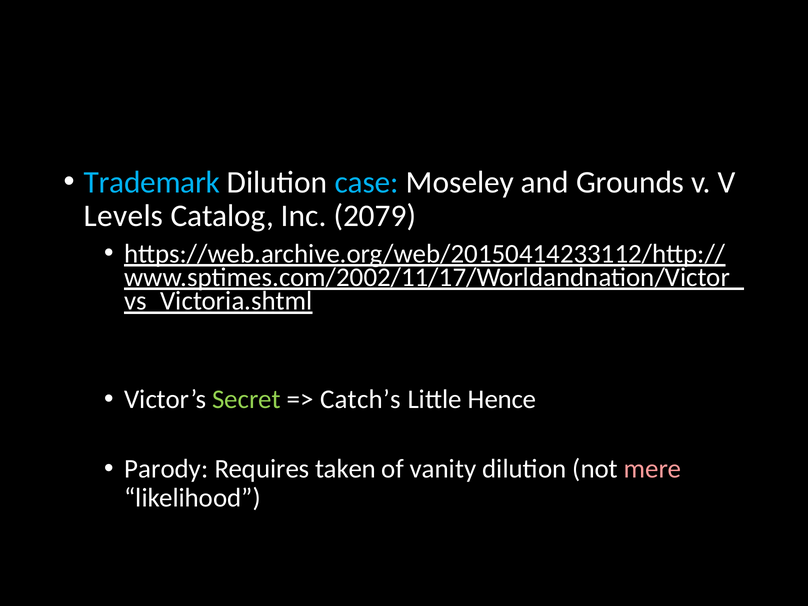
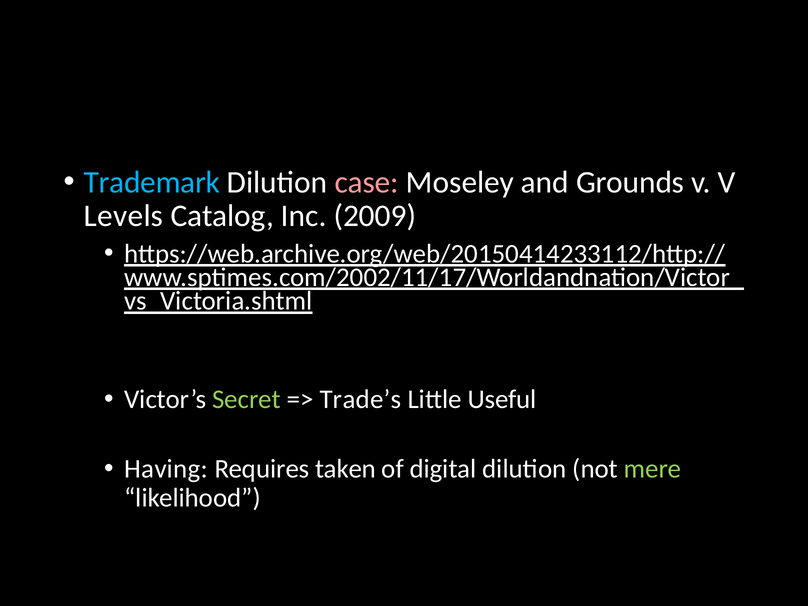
case colour: light blue -> pink (367, 182)
2079: 2079 -> 2009 (375, 216)
Catch’s: Catch’s -> Trade’s (360, 399)
Hence: Hence -> Useful (502, 399)
Parody: Parody -> Having (166, 469)
vanity: vanity -> digital (443, 469)
mere colour: pink -> light green (653, 469)
